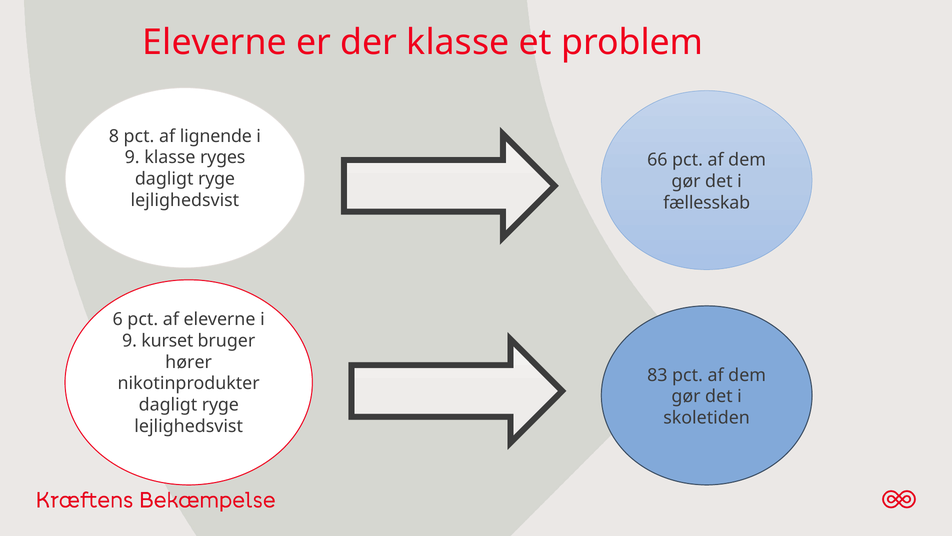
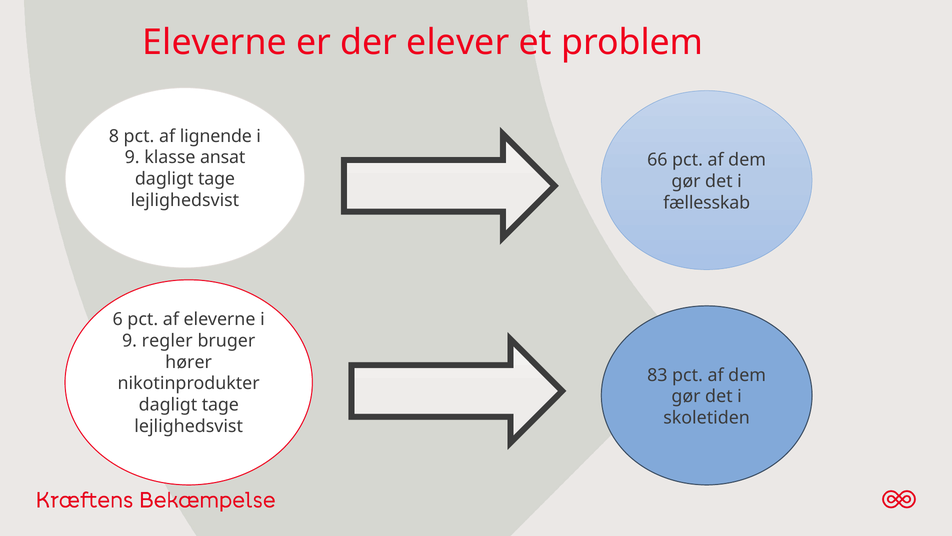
der klasse: klasse -> elever (458, 42)
ryges: ryges -> ansat (223, 157)
ryge: ryge -> tage (217, 179)
kurset: kurset -> regler (167, 340)
ryge: ryge -> tage (220, 405)
